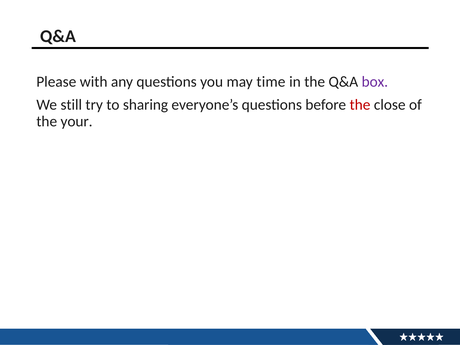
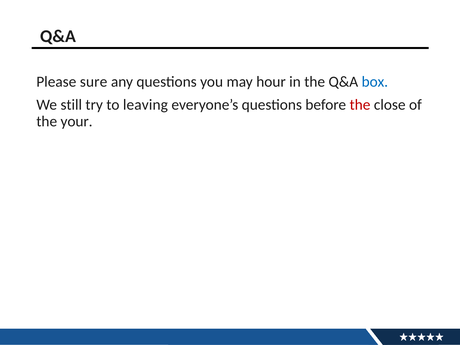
with: with -> sure (94, 82)
time: time -> hour (271, 82)
box colour: purple -> blue (375, 82)
sharing: sharing -> leaving (145, 105)
